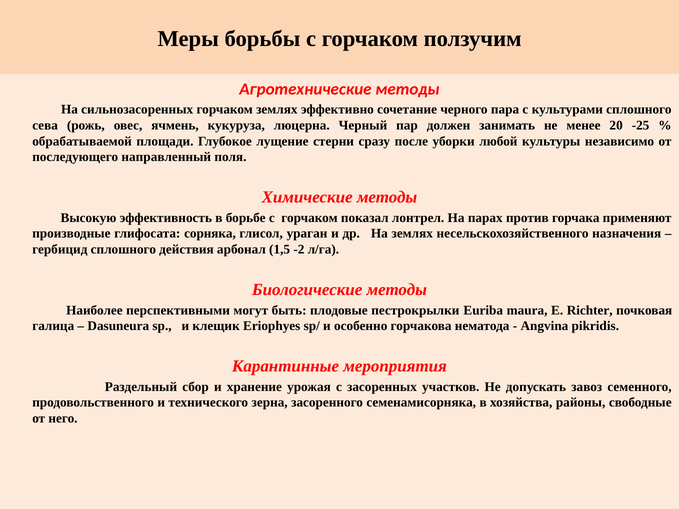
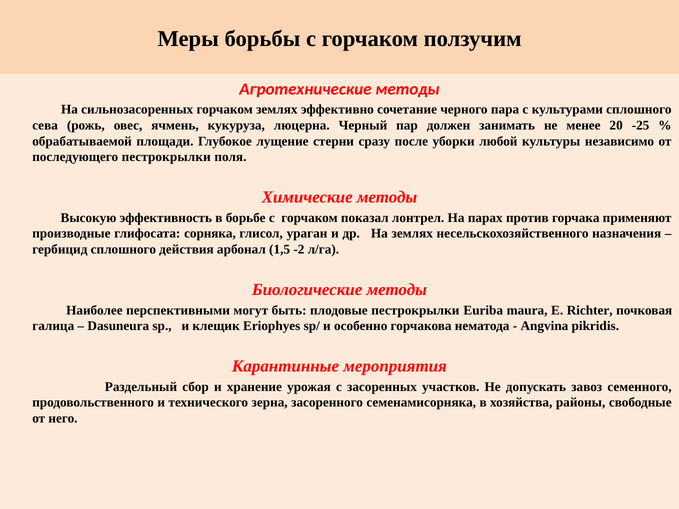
последующего направленный: направленный -> пестрокрылки (166, 157)
